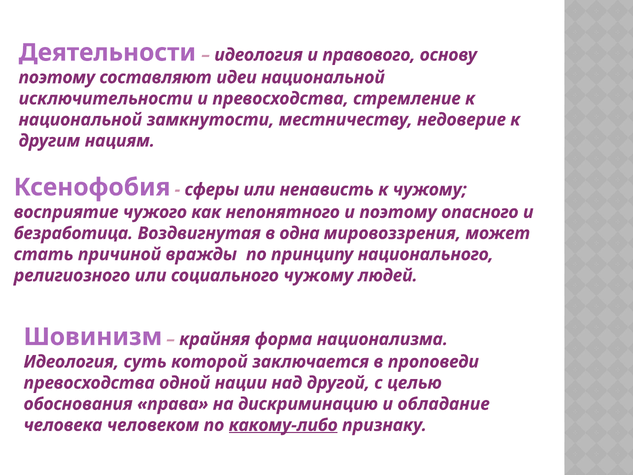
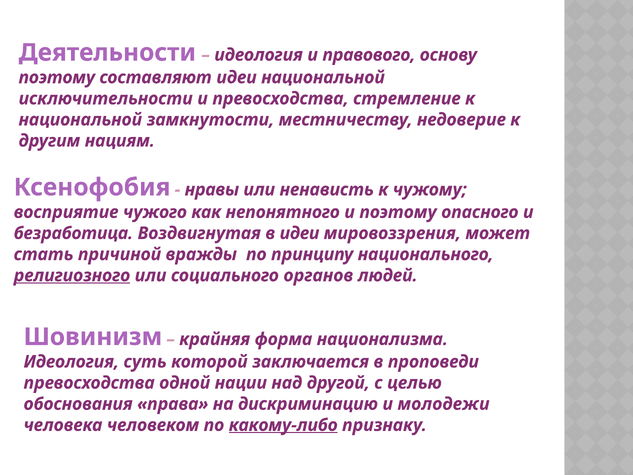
сферы: сферы -> нравы (212, 190)
в одна: одна -> идеи (300, 233)
религиозного underline: none -> present (72, 275)
социального чужому: чужому -> органов (318, 275)
обладание: обладание -> молодежи (444, 404)
